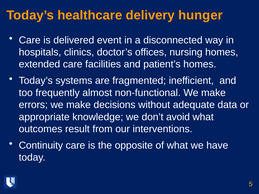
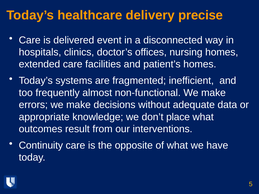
hunger: hunger -> precise (201, 15)
avoid: avoid -> place (178, 117)
